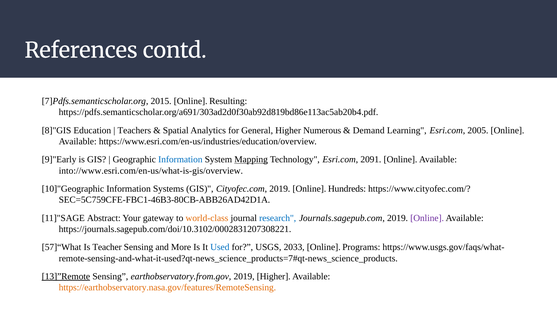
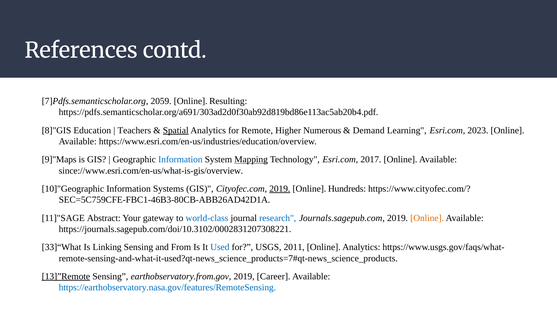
2015: 2015 -> 2059 (161, 101)
Spatial underline: none -> present (176, 130)
General: General -> Remote (257, 130)
2005: 2005 -> 2023 (478, 130)
9]"Early: 9]"Early -> 9]"Maps (59, 160)
2091: 2091 -> 2017 (371, 160)
into://www.esri.com/en-us/what-is-gis/overview: into://www.esri.com/en-us/what-is-gis/overview -> since://www.esri.com/en-us/what-is-gis/overview (151, 171)
2019 underline: none -> present (280, 189)
world-class colour: orange -> blue (207, 218)
Online colour: purple -> orange (427, 218)
57]“What: 57]“What -> 33]“What (62, 247)
Teacher: Teacher -> Linking (107, 247)
More: More -> From (181, 247)
2033: 2033 -> 2011 (294, 247)
Online Programs: Programs -> Analytics (361, 247)
2019 Higher: Higher -> Career (274, 277)
https://earthobservatory.nasa.gov/features/RemoteSensing colour: orange -> blue (167, 288)
